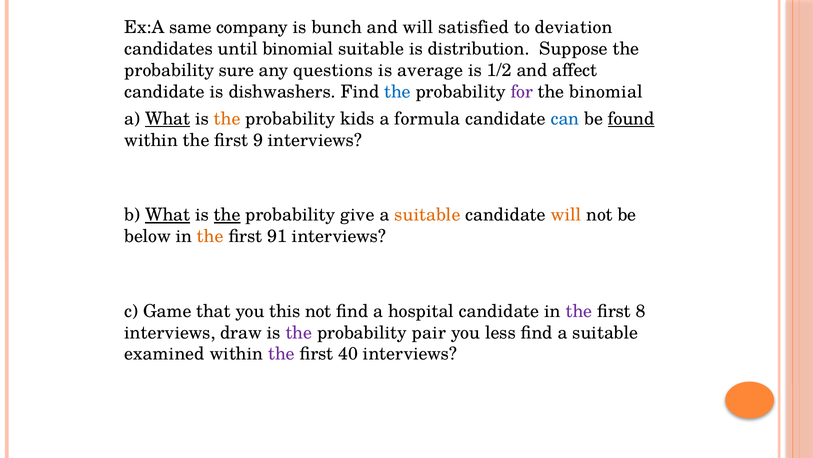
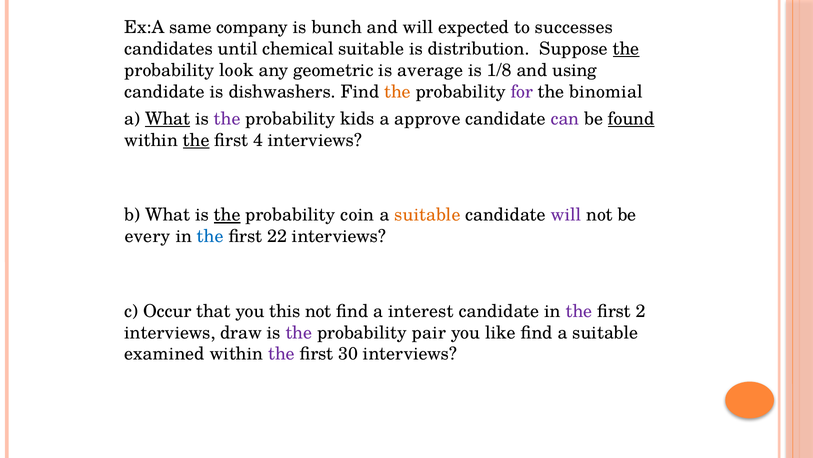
satisfied: satisfied -> expected (474, 28)
deviation: deviation -> successes (574, 28)
until binomial: binomial -> chemical (298, 49)
the underline: none -> present (626, 49)
sure: sure -> look (236, 70)
questions: questions -> geometric (333, 70)
1/2: 1/2 -> 1/8 (499, 70)
affect: affect -> using (575, 70)
the colour: blue -> orange (398, 92)
the colour: orange -> purple (227, 119)
formula: formula -> approve (427, 119)
can colour: blue -> purple (565, 119)
the underline: none -> present (196, 140)
9: 9 -> 4 (258, 140)
What underline: present -> none (168, 215)
give: give -> coin (357, 215)
will colour: orange -> purple (566, 215)
below: below -> every (147, 236)
the colour: orange -> blue (210, 236)
91: 91 -> 22 (277, 236)
Game: Game -> Occur (167, 311)
hospital: hospital -> interest (421, 311)
8: 8 -> 2 (641, 311)
less: less -> like (500, 332)
40: 40 -> 30 (348, 353)
